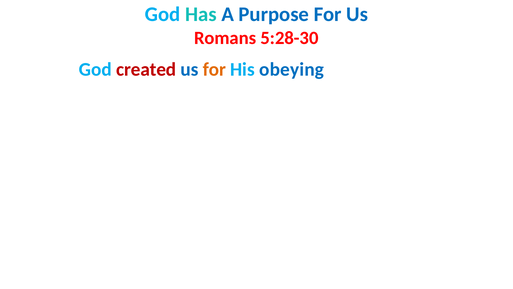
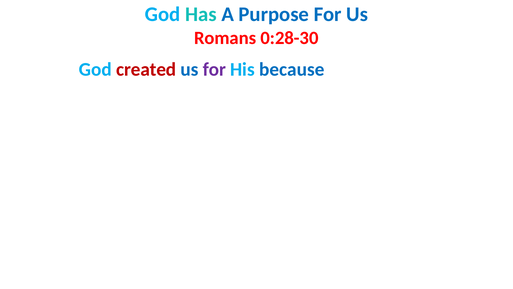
5:28-30: 5:28-30 -> 0:28-30 (289, 38)
for colour: orange -> purple (214, 69)
obeying: obeying -> because (292, 69)
